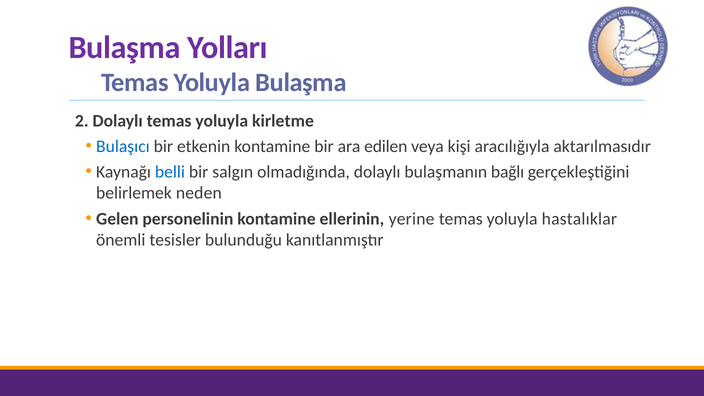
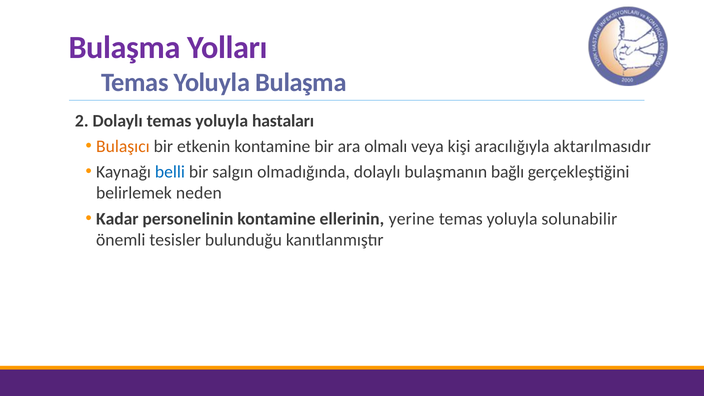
kirletme: kirletme -> hastaları (283, 121)
Bulaşıcı colour: blue -> orange (123, 147)
edilen: edilen -> olmalı (386, 147)
Gelen: Gelen -> Kadar (117, 219)
hastalıklar: hastalıklar -> solunabilir (579, 219)
